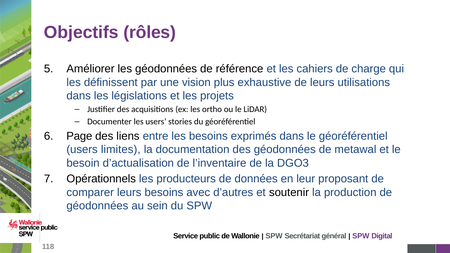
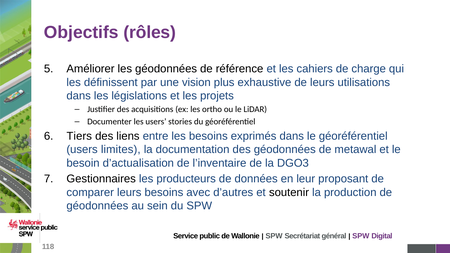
Page: Page -> Tiers (79, 136)
Opérationnels: Opérationnels -> Gestionnaires (101, 179)
